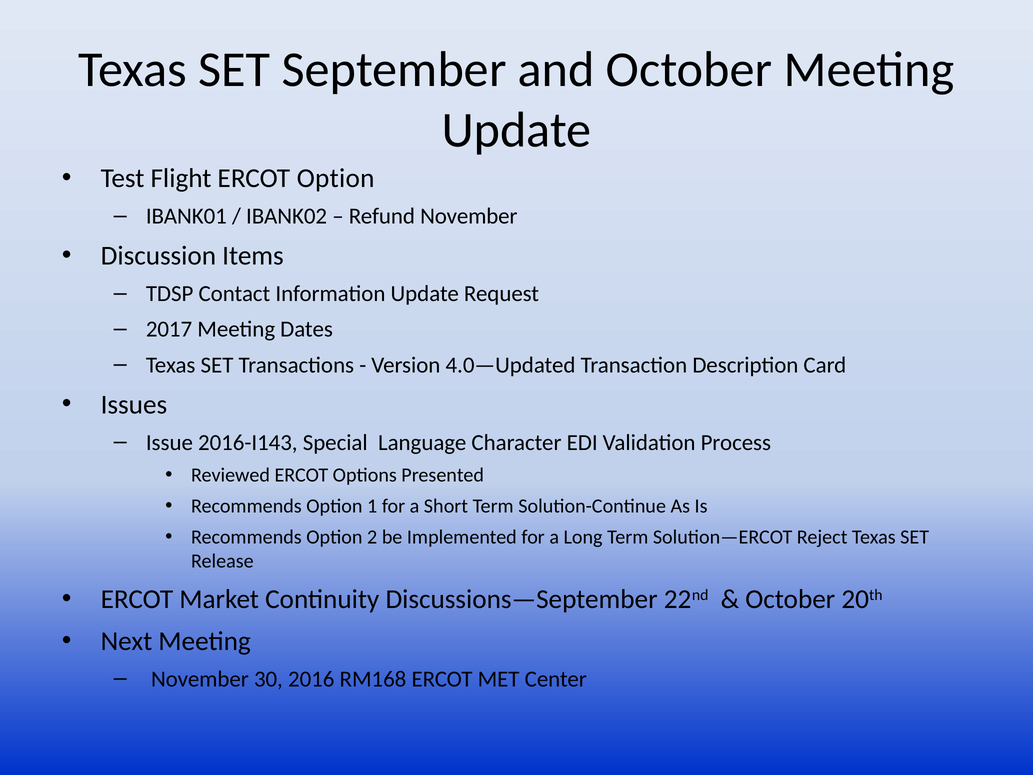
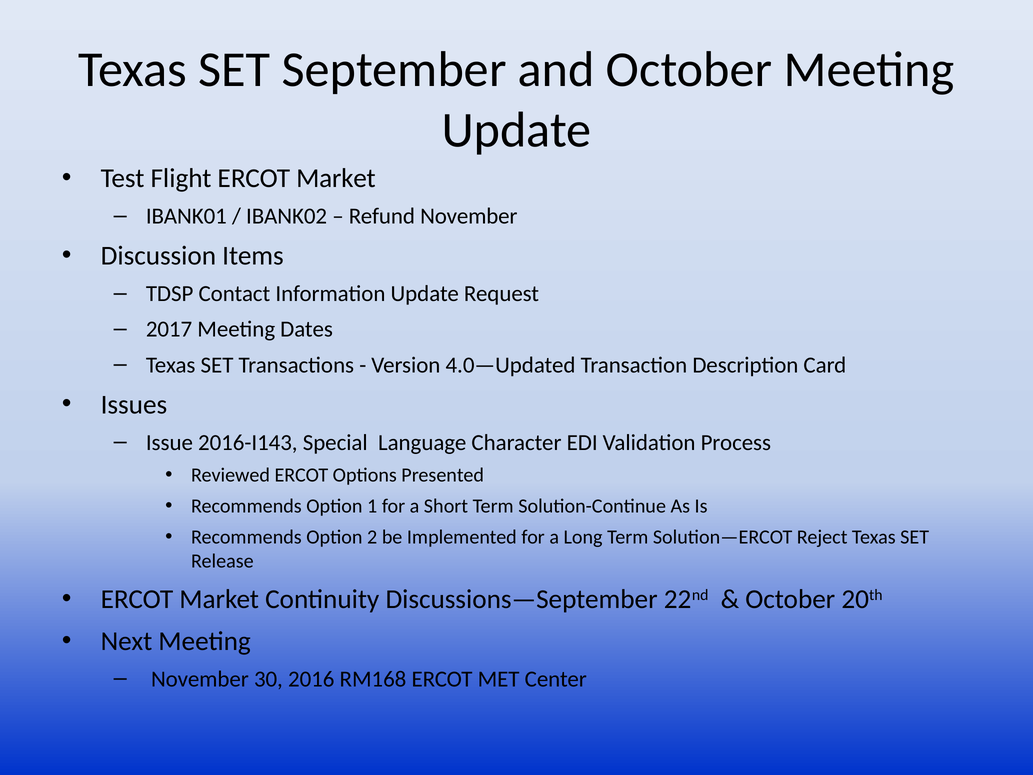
Flight ERCOT Option: Option -> Market (336, 178)
